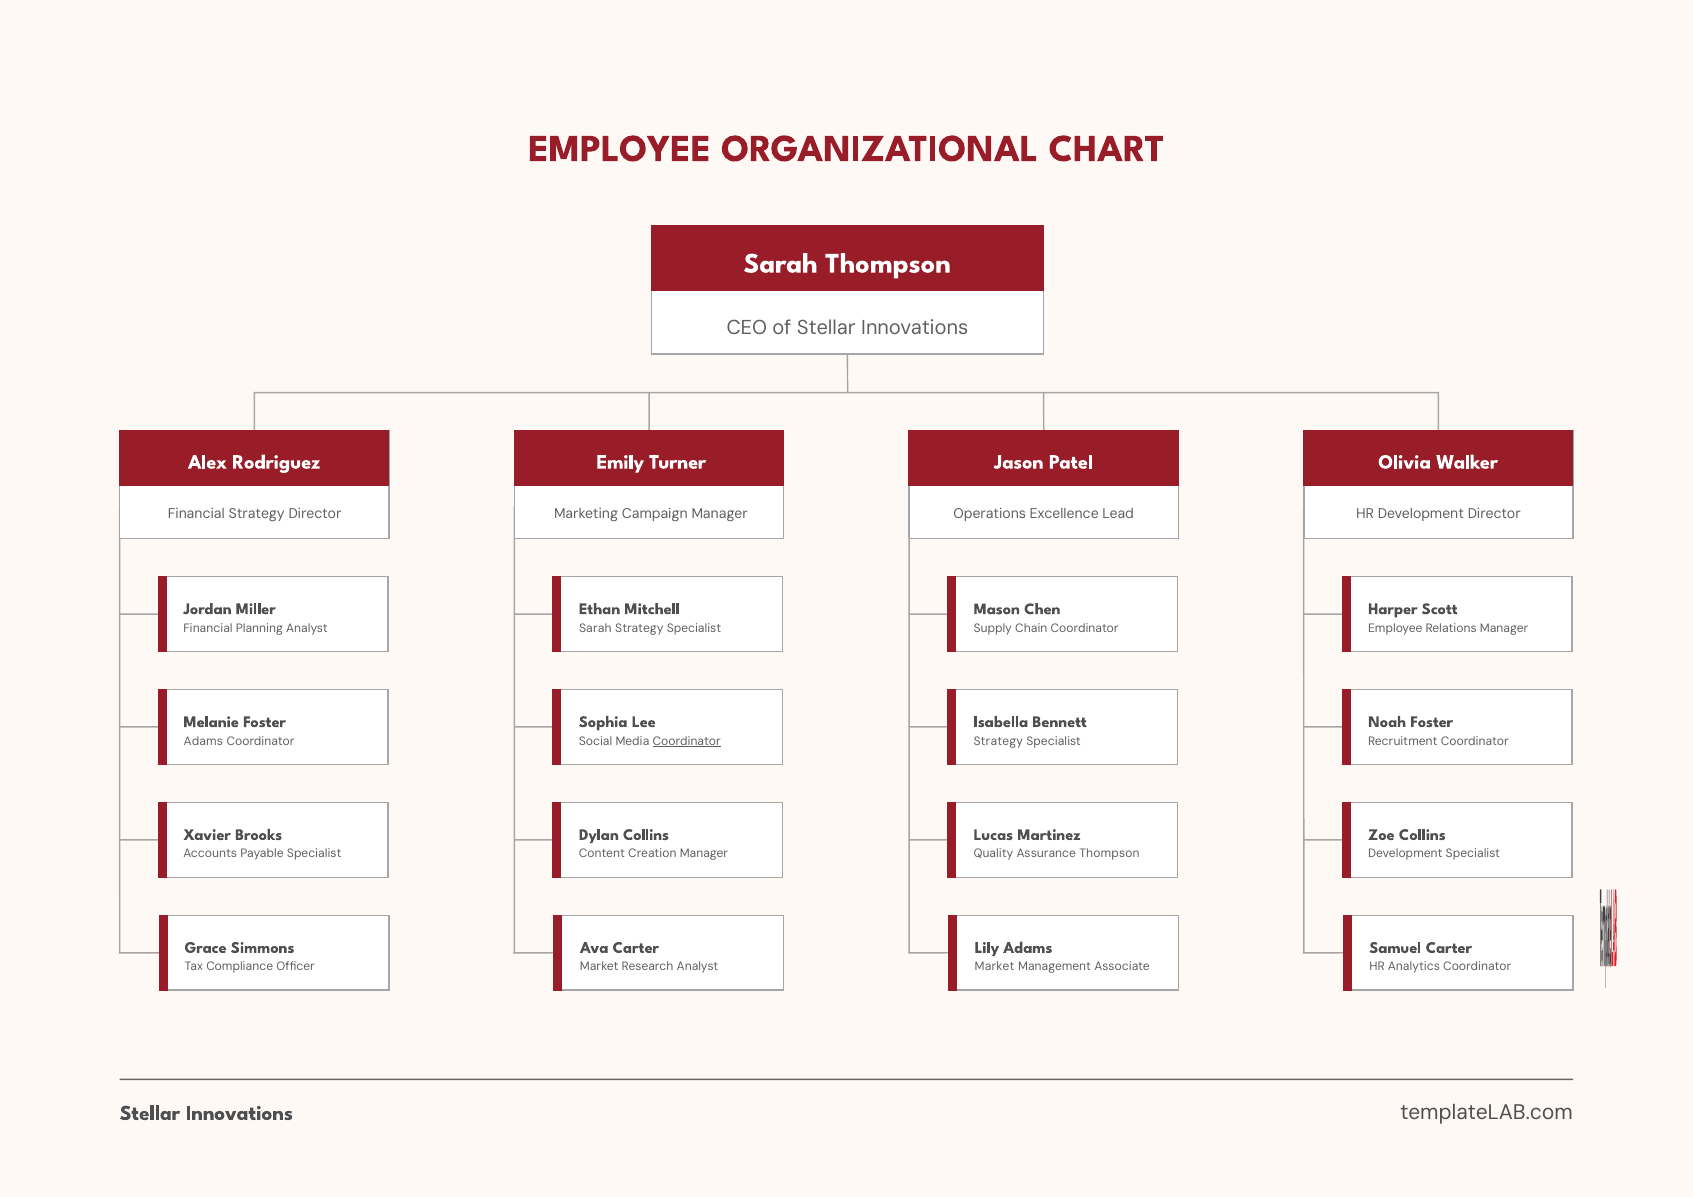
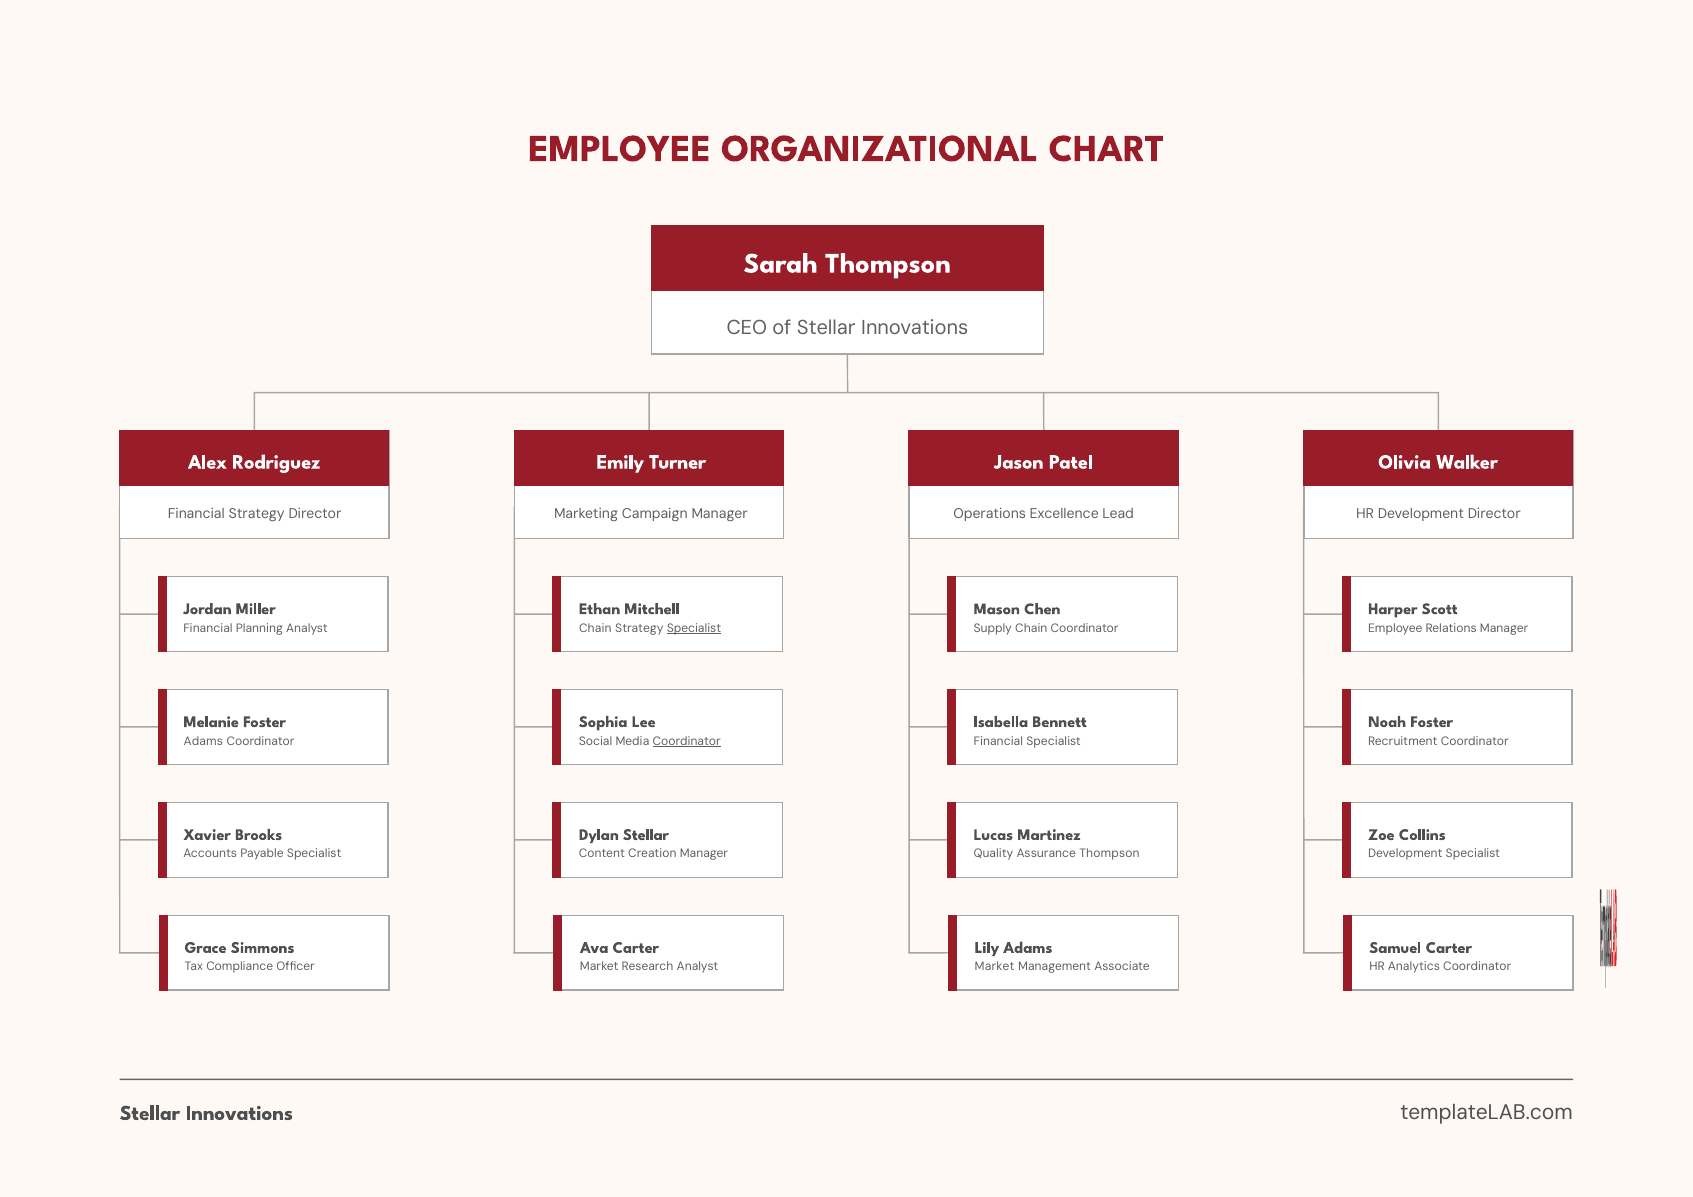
Sarah: Sarah -> Chain (595, 628)
Specialist underline: none -> present (694, 628)
Strategy: Strategy -> Financial (998, 741)
Dylan Collins: Collins -> Stellar (646, 834)
